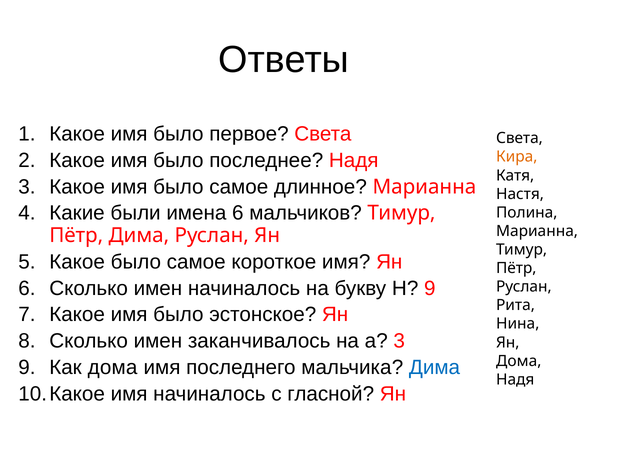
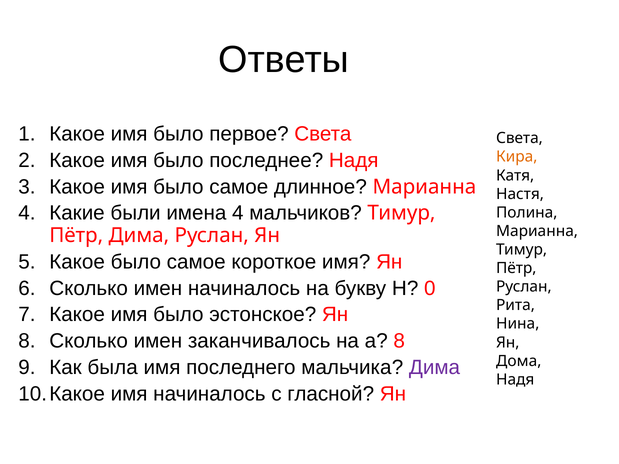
имена 6: 6 -> 4 (238, 213)
Н 9: 9 -> 0 (430, 288)
а 3: 3 -> 8 (399, 341)
Как дома: дома -> была (113, 368)
Дима colour: blue -> purple (435, 368)
